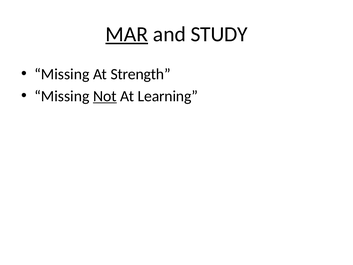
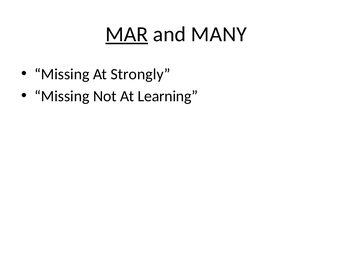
STUDY: STUDY -> MANY (219, 34)
Strength: Strength -> Strongly (140, 74)
Not underline: present -> none (105, 96)
